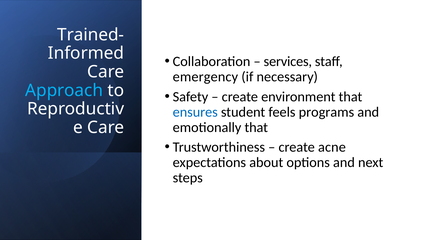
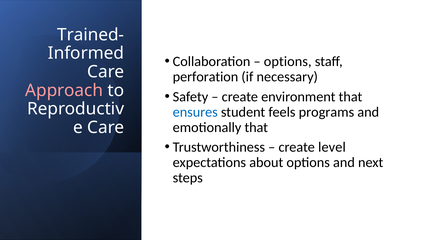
services: services -> options (288, 62)
emergency: emergency -> perforation (205, 77)
Approach colour: light blue -> pink (64, 91)
acne: acne -> level (332, 147)
